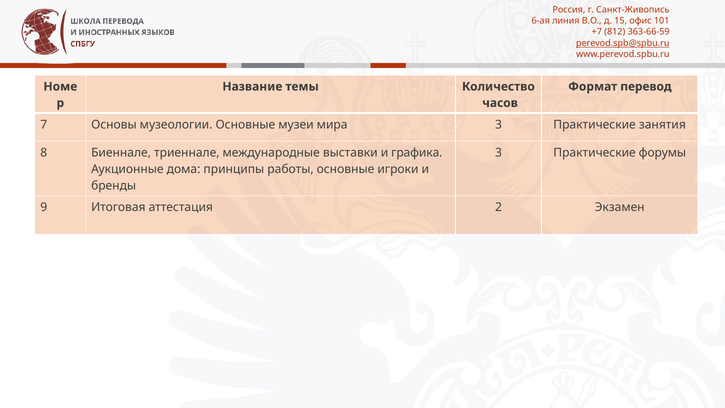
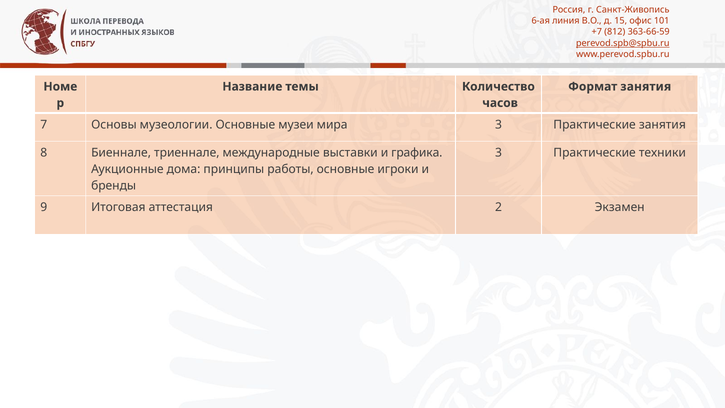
Формат перевод: перевод -> занятия (646, 87)
форумы: форумы -> техники (662, 153)
